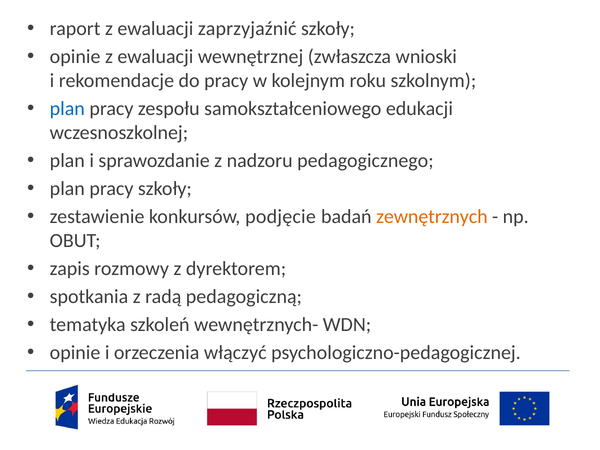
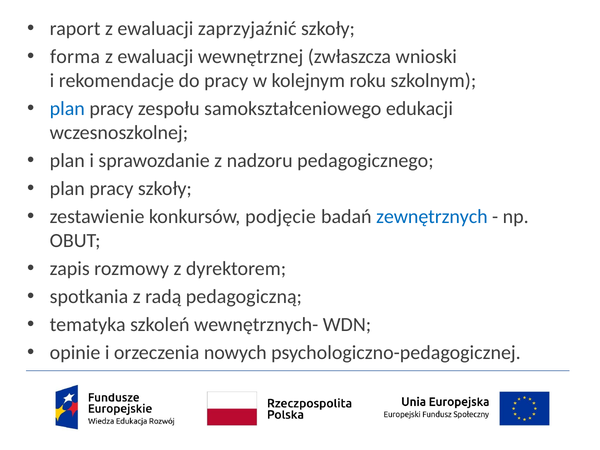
opinie: opinie -> forma (75, 57)
zewnętrznych colour: orange -> blue (432, 217)
włączyć: włączyć -> nowych (235, 353)
